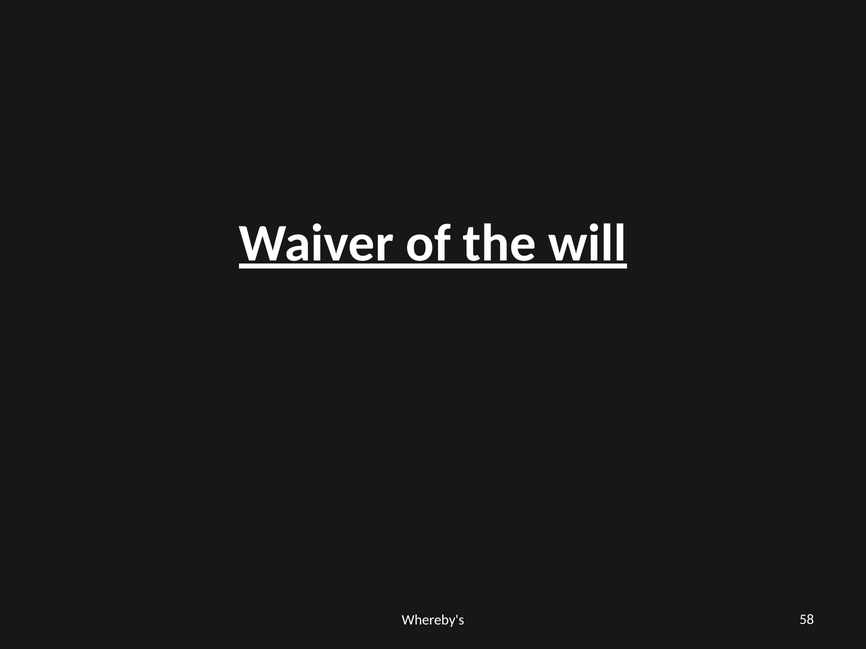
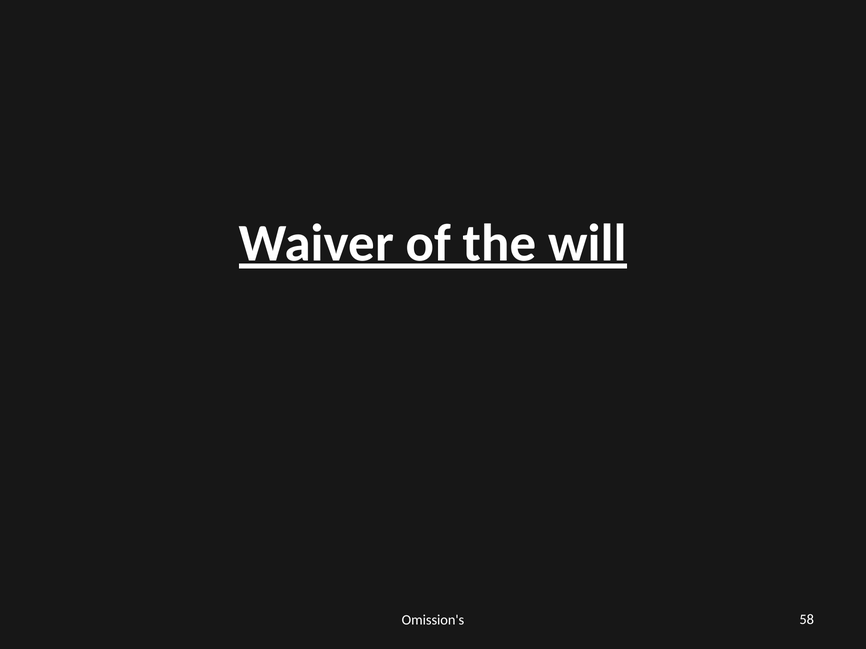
Whereby's: Whereby's -> Omission's (433, 620)
